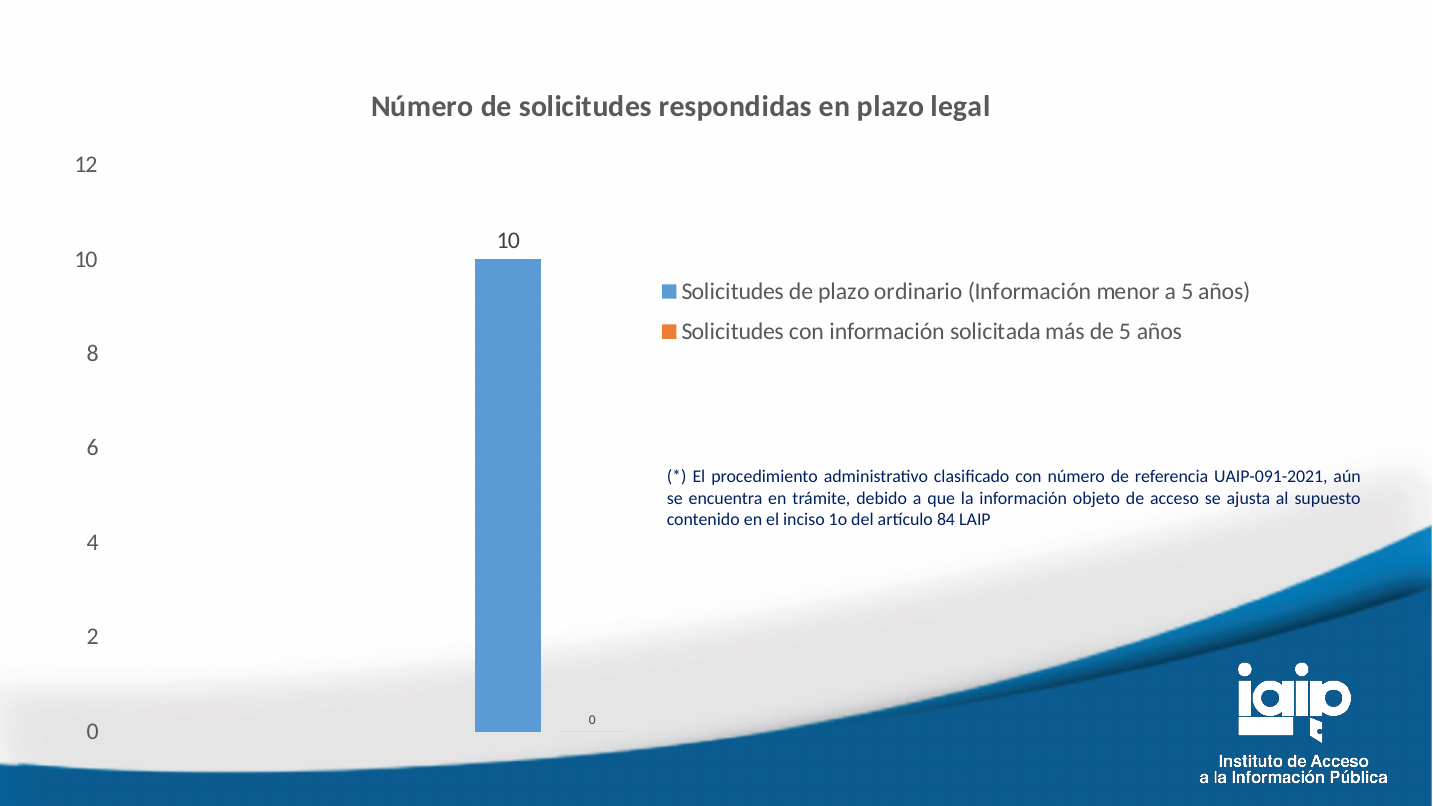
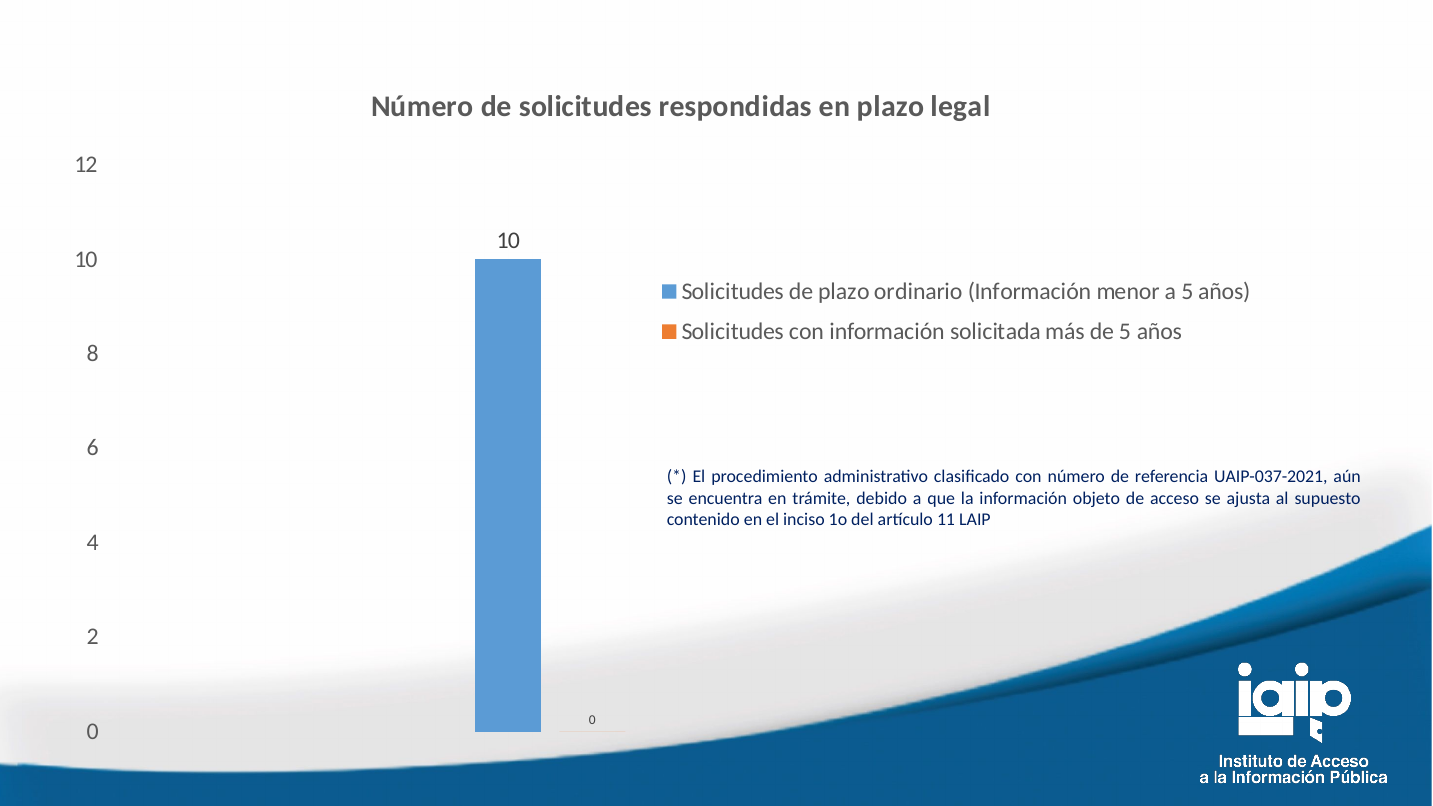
UAIP-091-2021: UAIP-091-2021 -> UAIP-037-2021 (1271, 477)
84: 84 -> 11 (946, 520)
